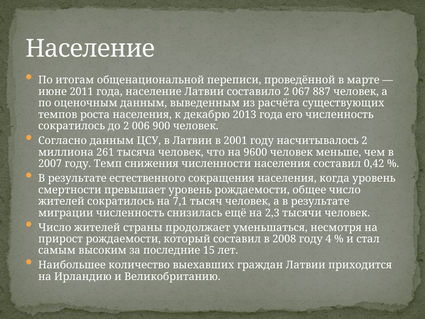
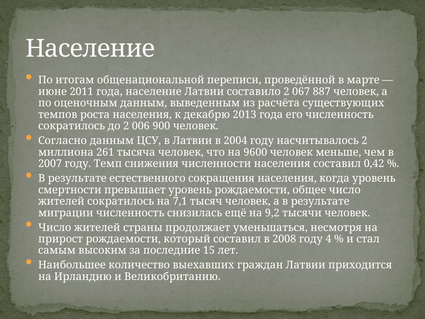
2001: 2001 -> 2004 (235, 141)
2,3: 2,3 -> 9,2 (272, 213)
